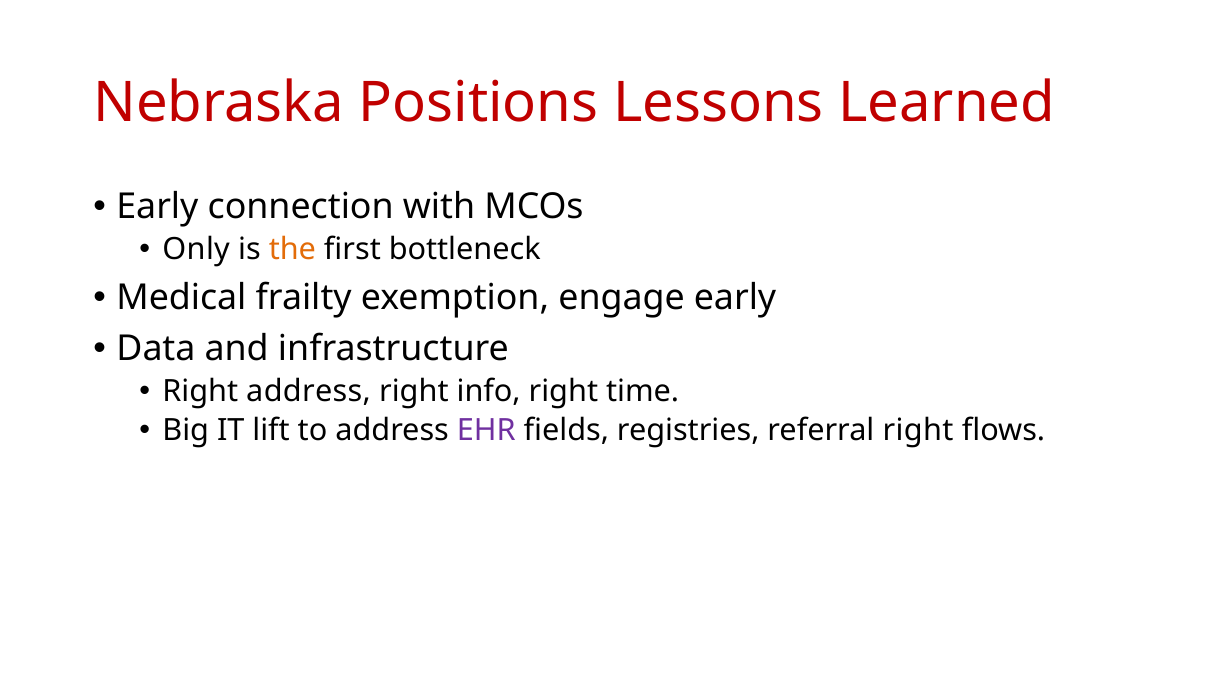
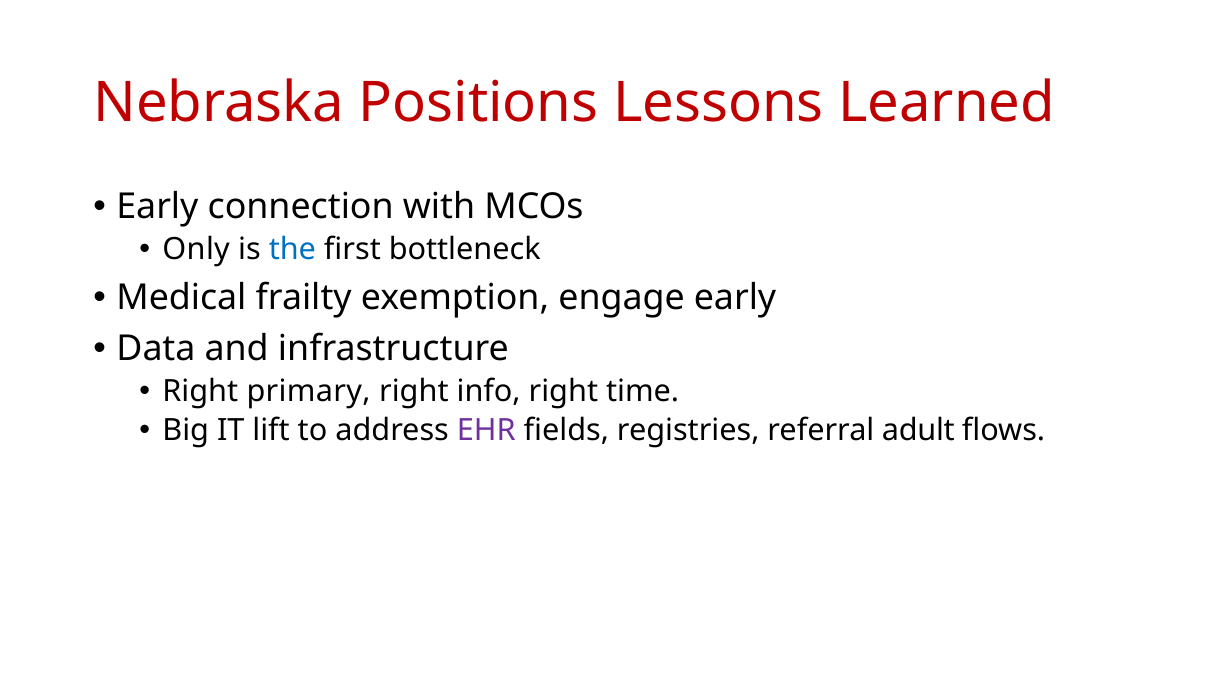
the colour: orange -> blue (292, 249)
Right address: address -> primary (309, 392)
referral right: right -> adult (918, 431)
